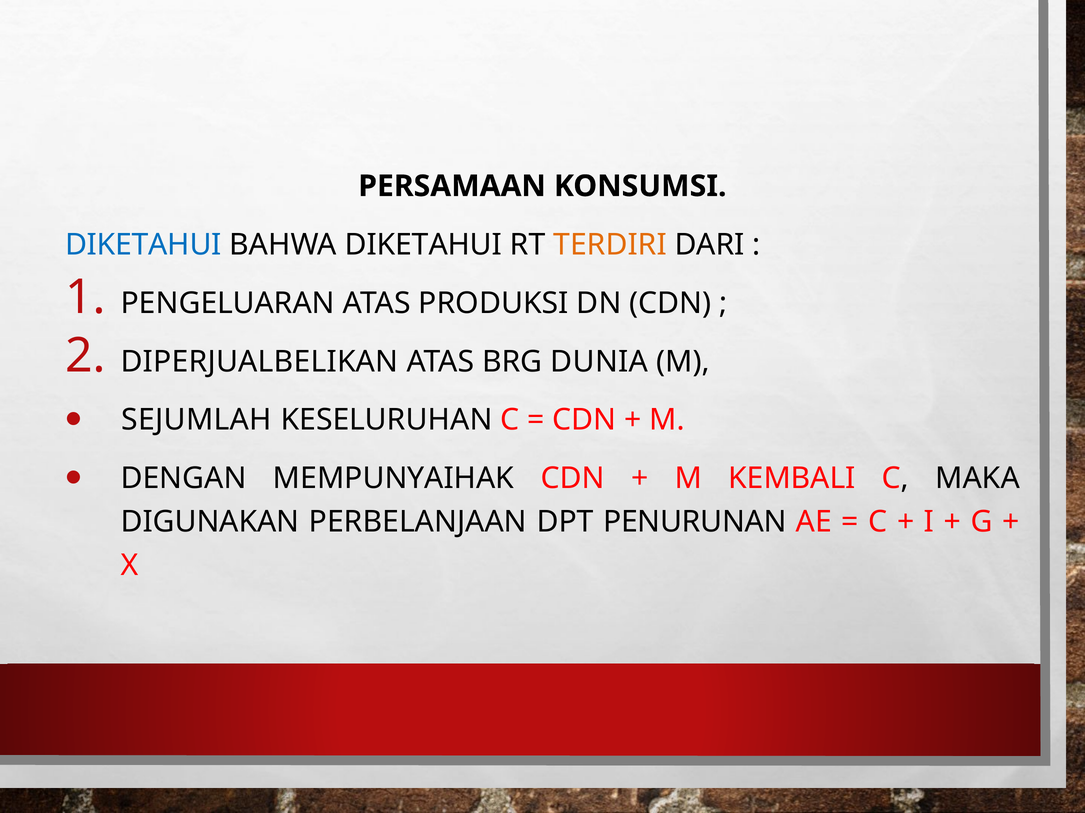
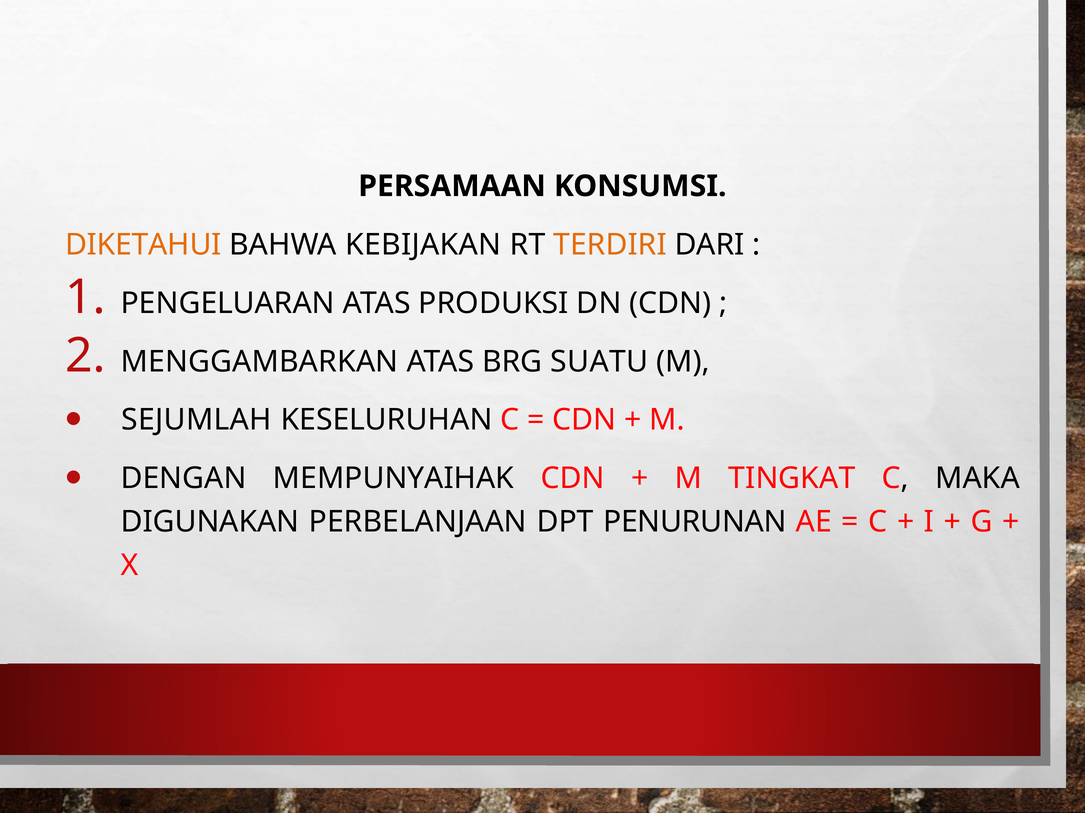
DIKETAHUI colour: blue -> orange (143, 245)
BAHWA DIKETAHUI: DIKETAHUI -> KEBIJAKAN (423, 245)
DIPERJUALBELIKAN: DIPERJUALBELIKAN -> MENGGAMBARKAN (260, 362)
DUNIA: DUNIA -> SUATU (599, 362)
KEMBALI: KEMBALI -> TINGKAT (792, 479)
